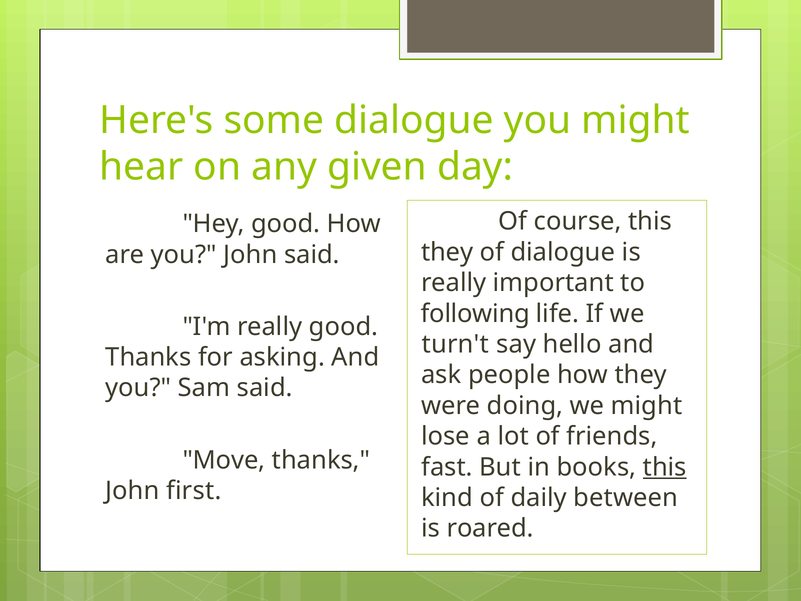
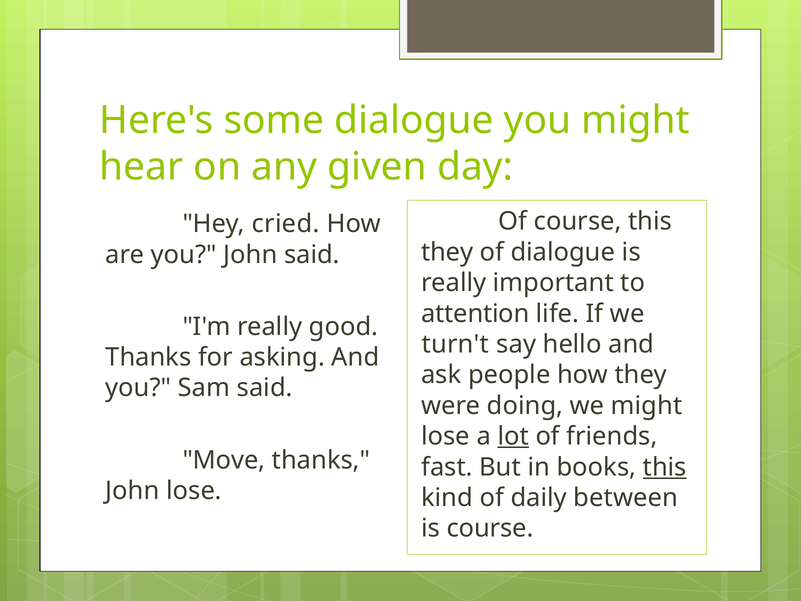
Hey good: good -> cried (286, 224)
following: following -> attention (475, 313)
lot underline: none -> present (513, 436)
John first: first -> lose (194, 491)
is roared: roared -> course (490, 528)
